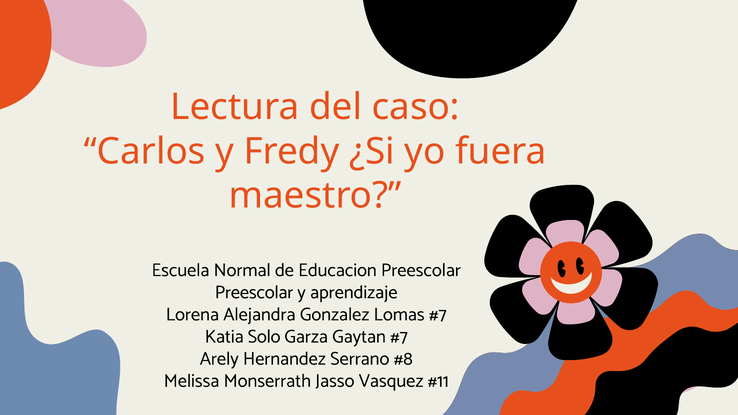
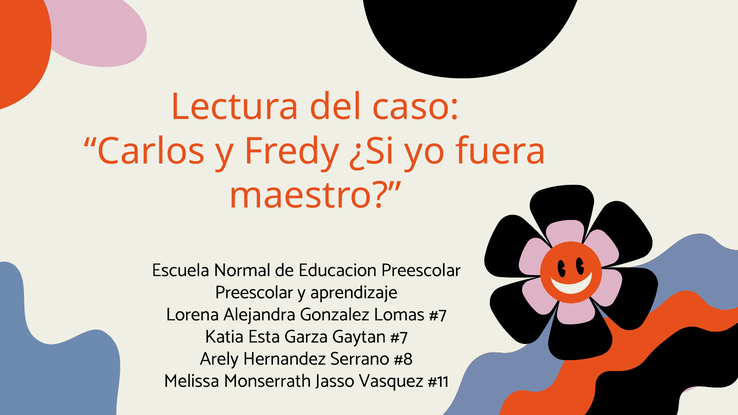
Solo: Solo -> Esta (264, 337)
